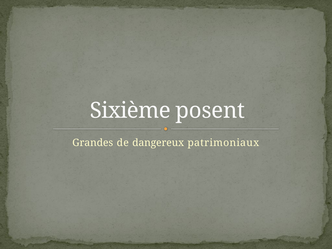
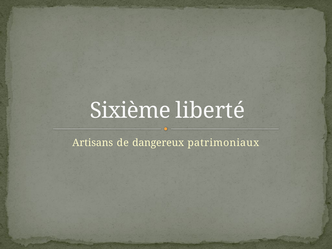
posent: posent -> liberté (210, 111)
Grandes: Grandes -> Artisans (93, 143)
